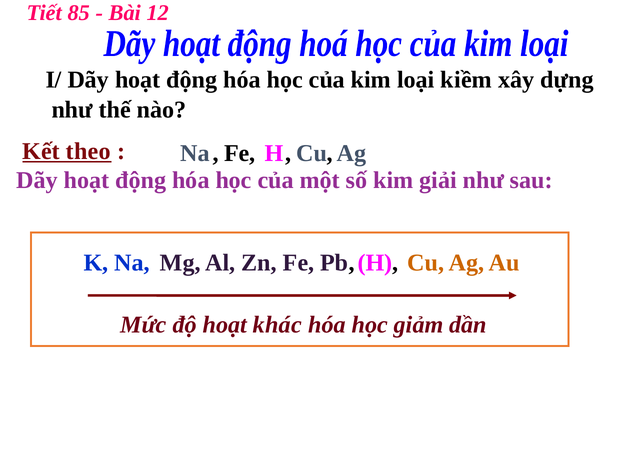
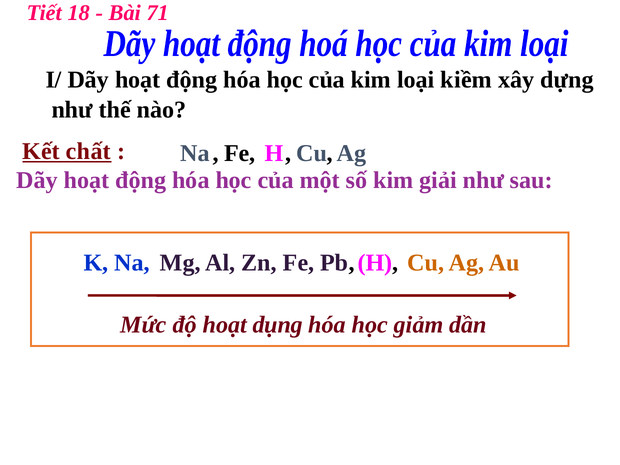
85: 85 -> 18 (79, 13)
12: 12 -> 71 (158, 13)
theo: theo -> chất (88, 151)
khác: khác -> dụng (278, 325)
